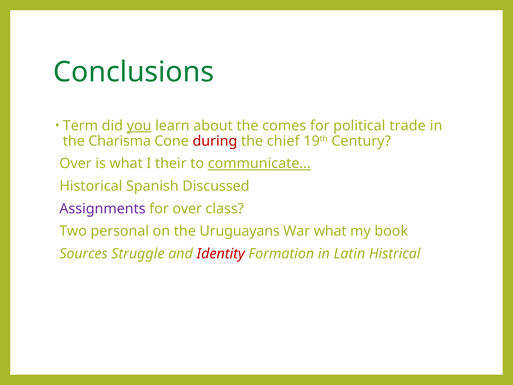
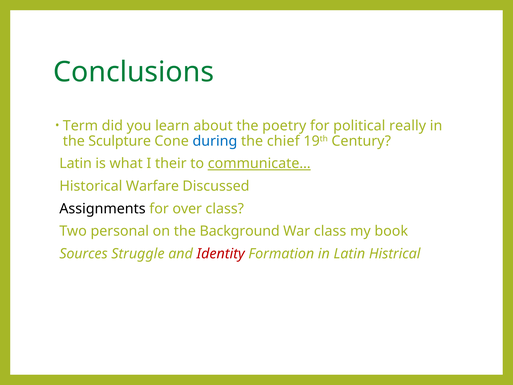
you underline: present -> none (139, 126)
comes: comes -> poetry (284, 126)
trade: trade -> really (408, 126)
Charisma: Charisma -> Sculpture (120, 141)
during colour: red -> blue (215, 141)
Over: Over -> Latin (76, 164)
Spanish: Spanish -> Warfare (152, 186)
Assignments colour: purple -> black (103, 209)
Uruguayans: Uruguayans -> Background (240, 231)
War what: what -> class (330, 231)
